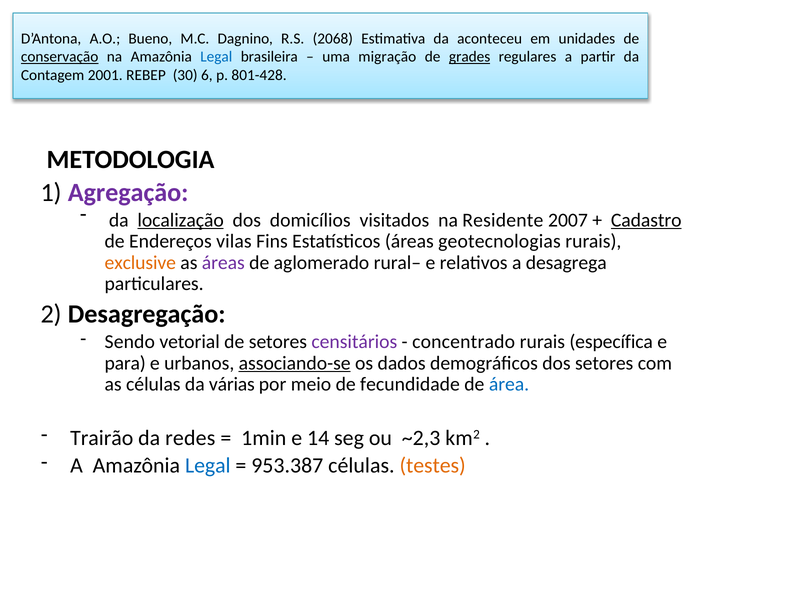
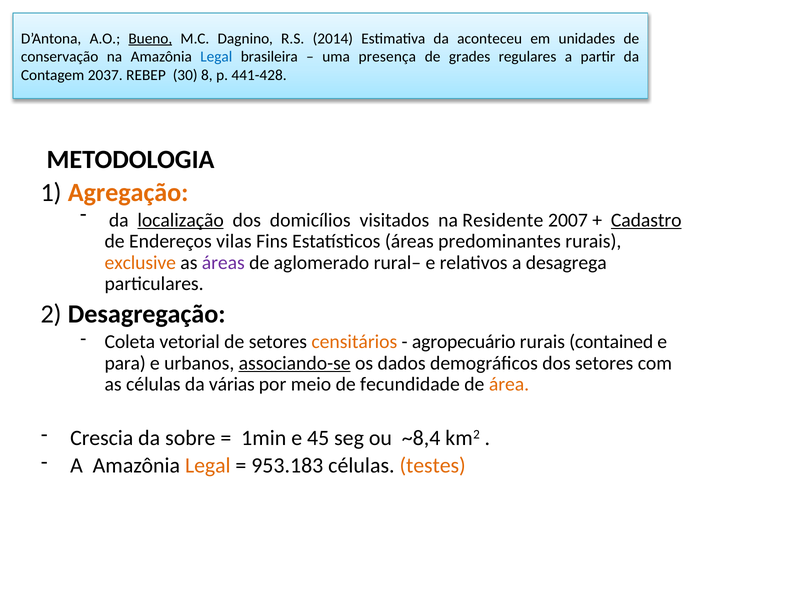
Bueno underline: none -> present (150, 38)
2068: 2068 -> 2014 (333, 38)
conservação underline: present -> none (60, 57)
migração: migração -> presença (387, 57)
grades underline: present -> none (470, 57)
2001: 2001 -> 2037 (105, 75)
6: 6 -> 8 (207, 75)
801-428: 801-428 -> 441-428 (259, 75)
Agregação colour: purple -> orange (128, 192)
geotecnologias: geotecnologias -> predominantes (500, 241)
Sendo: Sendo -> Coleta (130, 341)
censitários colour: purple -> orange (354, 341)
concentrado: concentrado -> agropecuário (464, 341)
específica: específica -> contained (611, 341)
área colour: blue -> orange (509, 384)
Trairão: Trairão -> Crescia (102, 438)
redes: redes -> sobre (190, 438)
14: 14 -> 45 (318, 438)
~2,3: ~2,3 -> ~8,4 (421, 438)
Legal colour: blue -> orange (208, 465)
953.387: 953.387 -> 953.183 (287, 465)
